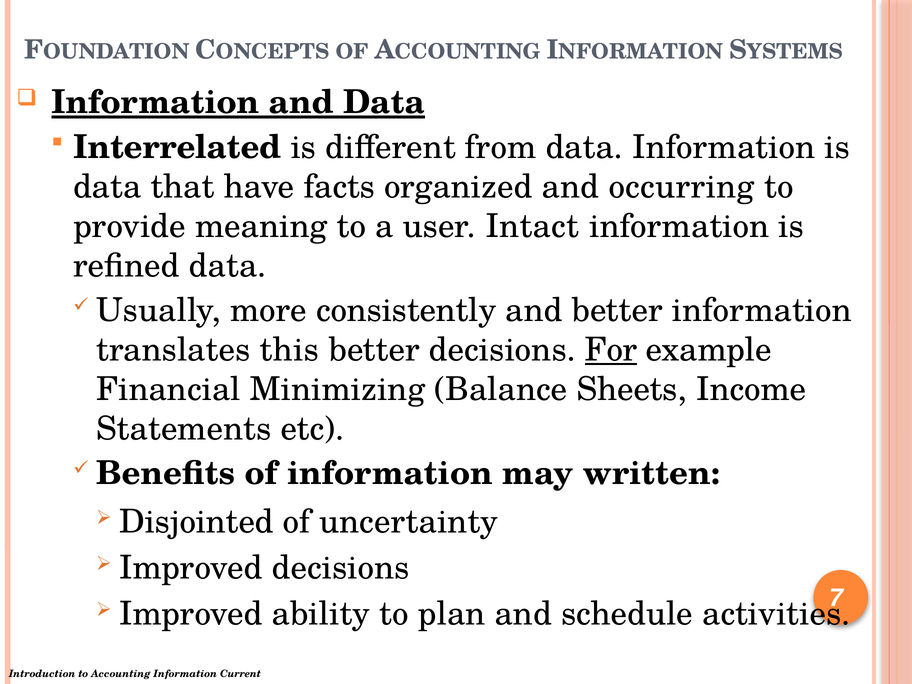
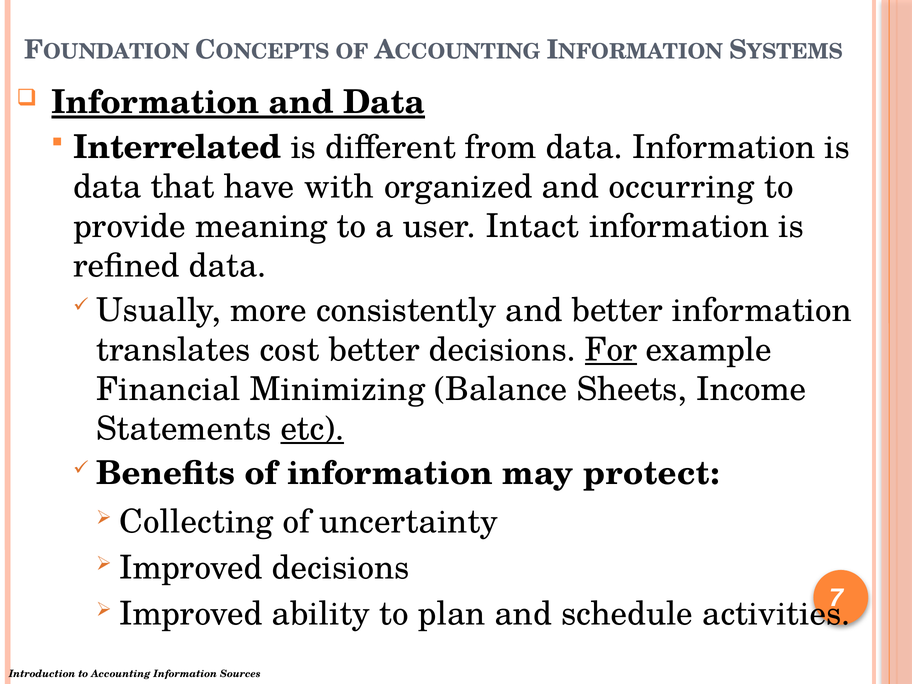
facts: facts -> with (339, 187)
this: this -> cost (289, 350)
etc underline: none -> present (312, 429)
written: written -> protect (651, 473)
Disjointed: Disjointed -> Collecting (196, 522)
Current: Current -> Sources (240, 674)
